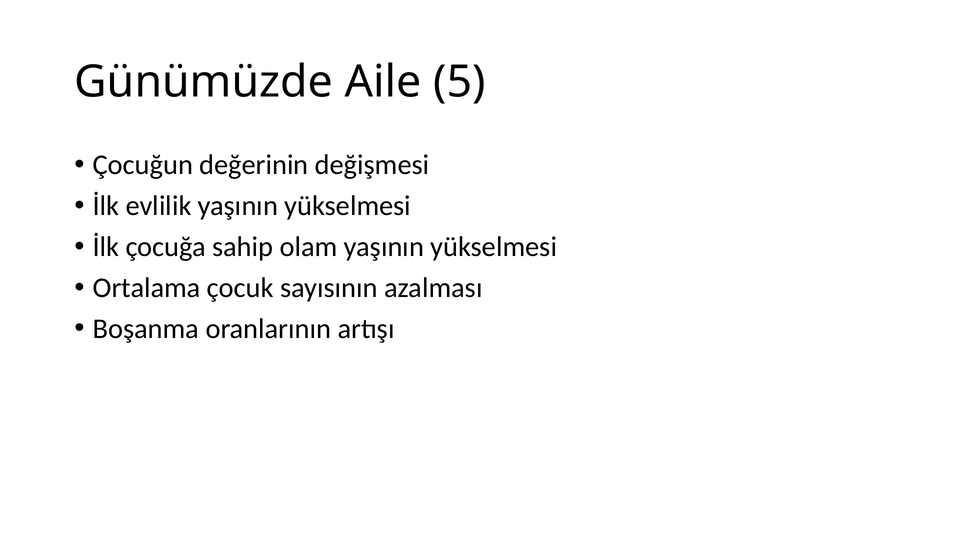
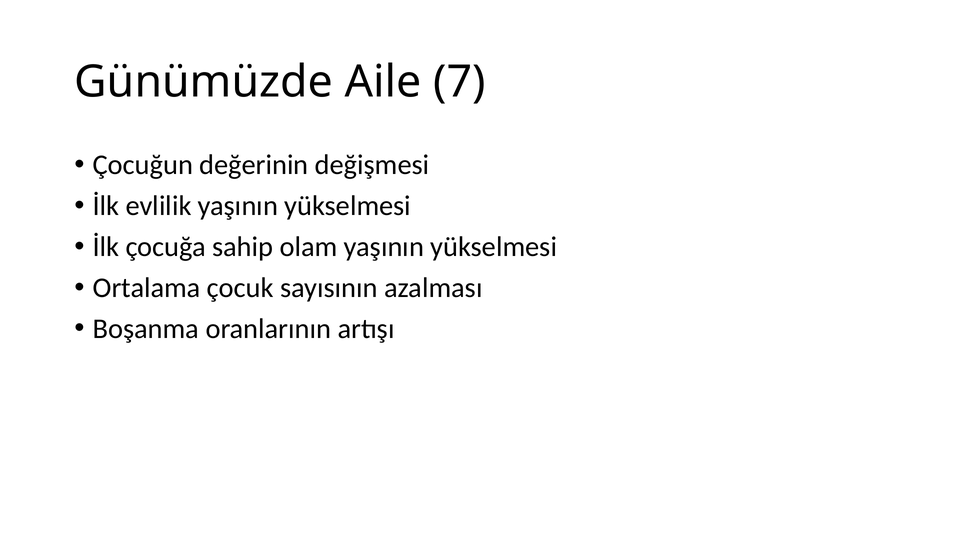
5: 5 -> 7 (459, 82)
